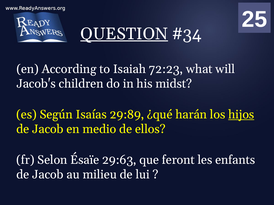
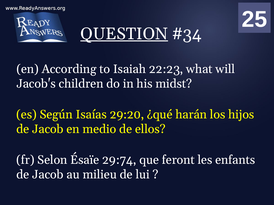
72:23: 72:23 -> 22:23 (166, 69)
29:89: 29:89 -> 29:20 (127, 115)
hijos underline: present -> none (241, 115)
29:63: 29:63 -> 29:74 (119, 160)
